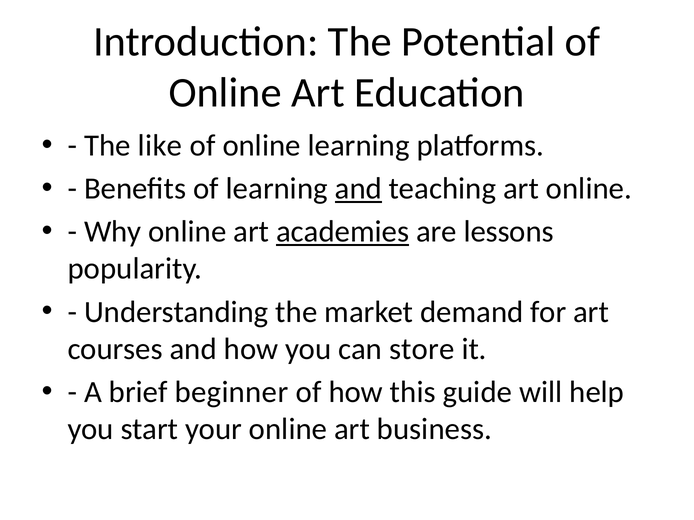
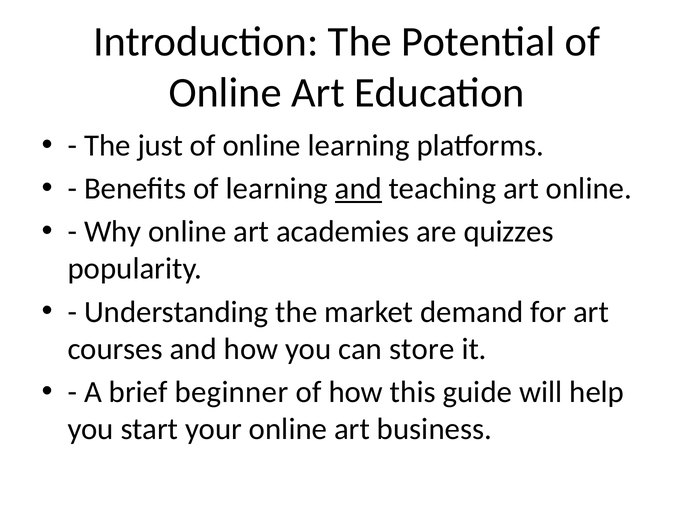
like: like -> just (160, 146)
academies underline: present -> none (343, 232)
lessons: lessons -> quizzes (509, 232)
